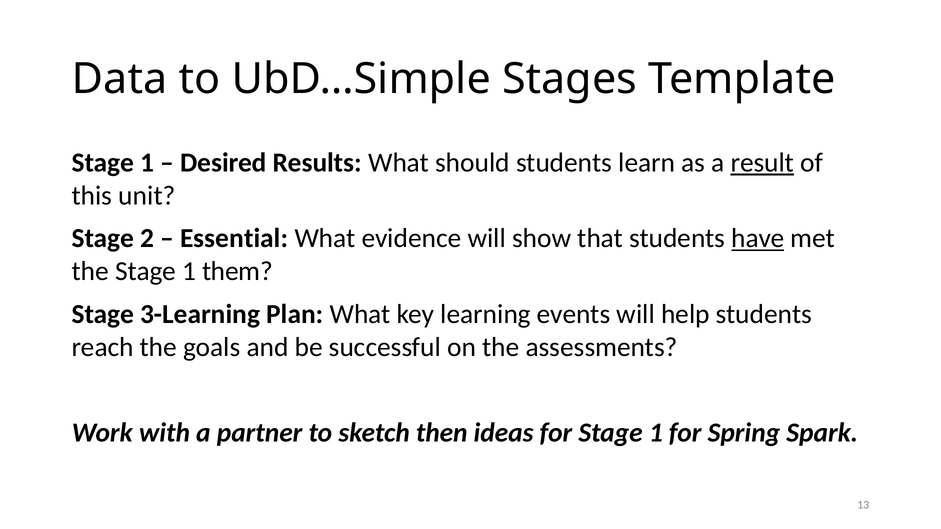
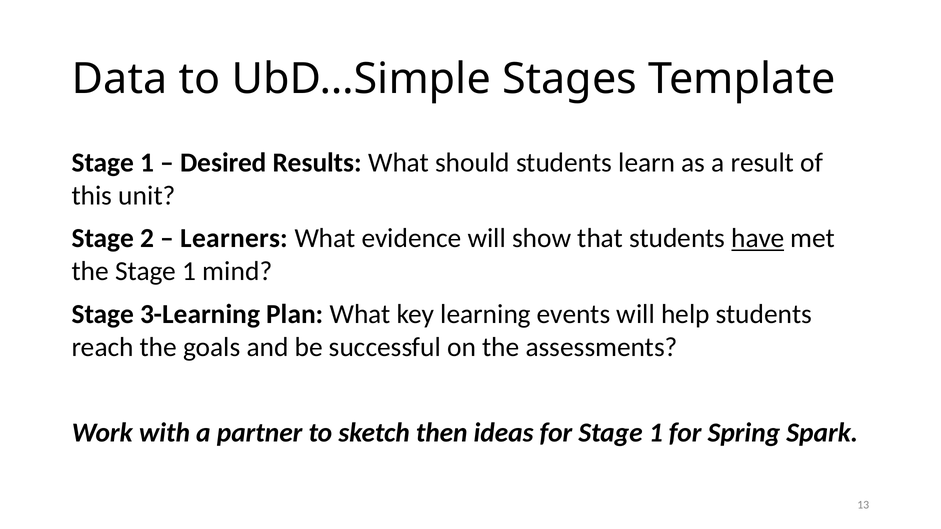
result underline: present -> none (762, 163)
Essential: Essential -> Learners (234, 239)
them: them -> mind (237, 271)
